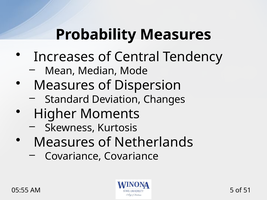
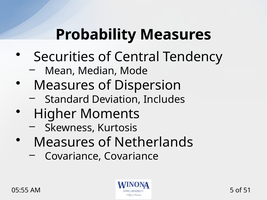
Increases: Increases -> Securities (64, 57)
Changes: Changes -> Includes (164, 100)
